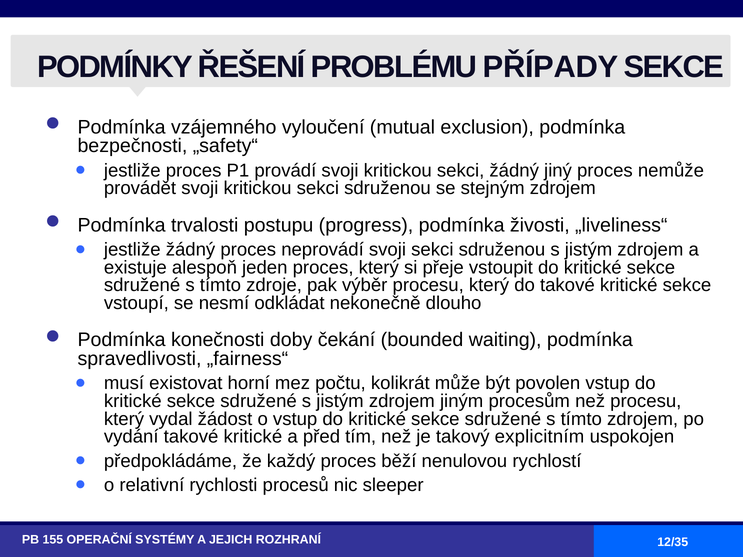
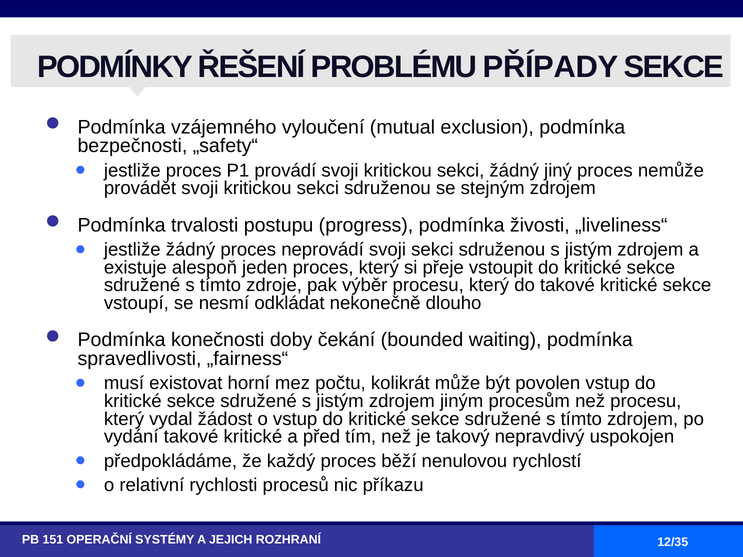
explicitním: explicitním -> nepravdivý (540, 437)
sleeper: sleeper -> příkazu (393, 485)
155: 155 -> 151 (53, 540)
